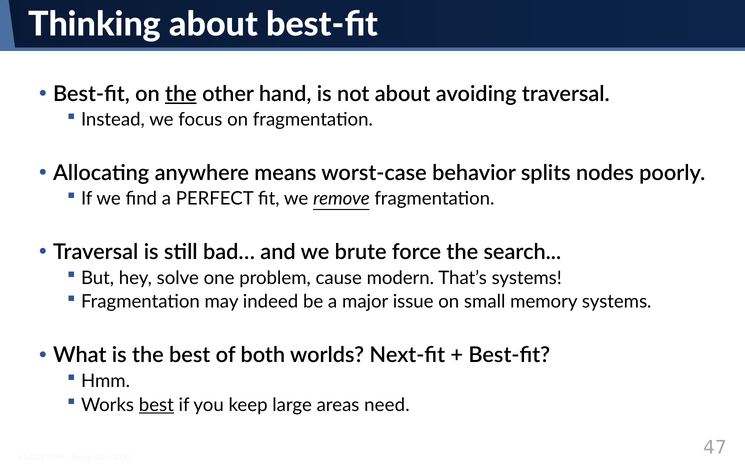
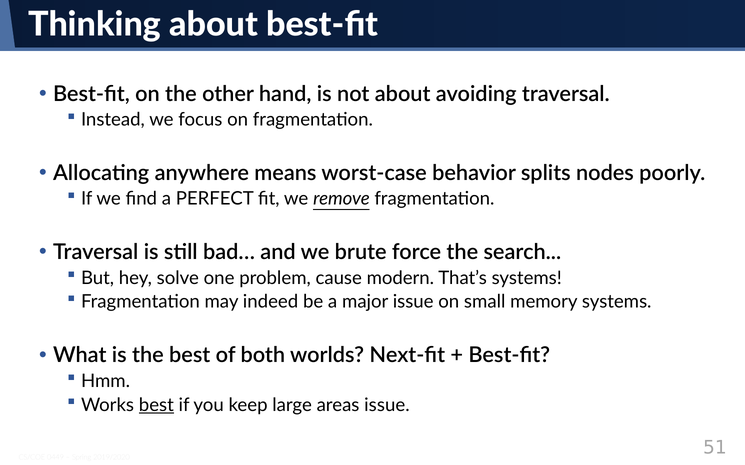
the underline: present -> none (181, 94)
areas need: need -> issue (387, 405)
47: 47 -> 51 (715, 448)
